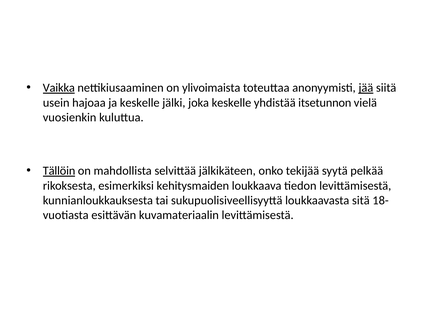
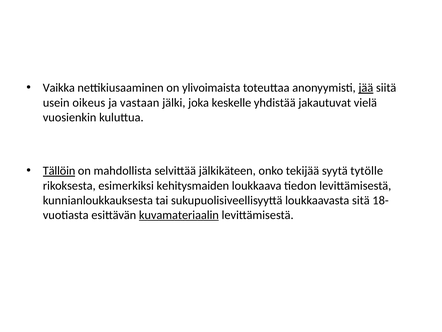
Vaikka underline: present -> none (59, 88)
hajoaa: hajoaa -> oikeus (89, 102)
ja keskelle: keskelle -> vastaan (140, 102)
itsetunnon: itsetunnon -> jakautuvat (325, 102)
pelkää: pelkää -> tytölle (367, 171)
kuvamateriaalin underline: none -> present (179, 215)
